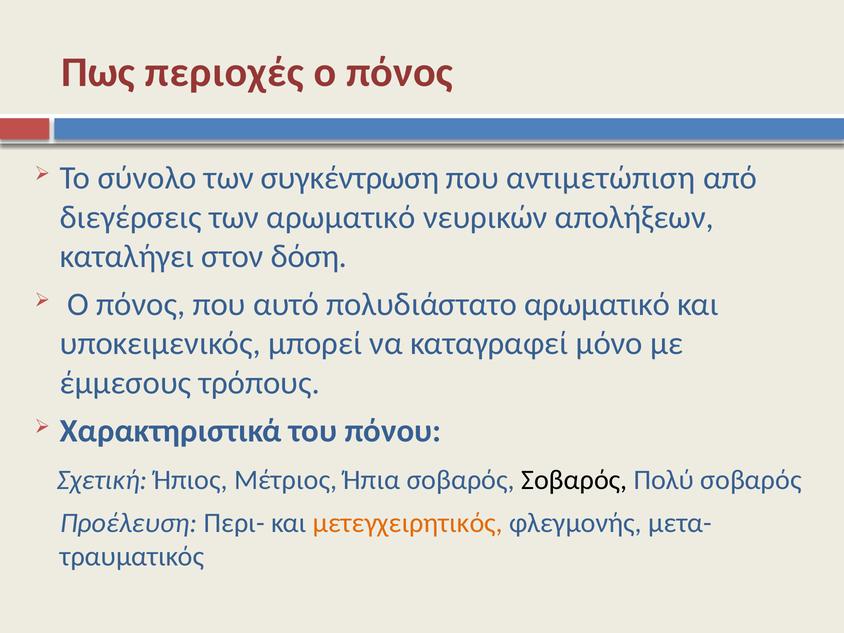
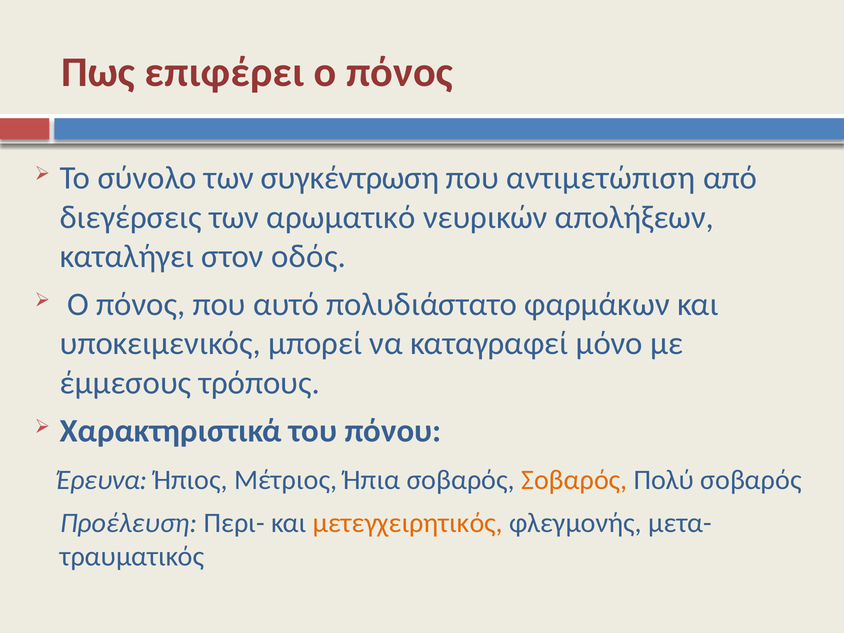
περιοχές: περιοχές -> επιφέρει (224, 72)
δόση: δόση -> οδός (309, 257)
πολυδιάστατο αρωματικό: αρωματικό -> φαρμάκων (597, 304)
Σχετική: Σχετική -> Έρευνα (102, 480)
Σοβαρός colour: black -> orange (574, 480)
